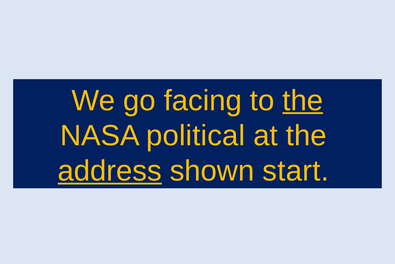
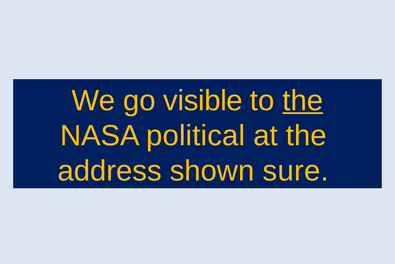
facing: facing -> visible (203, 100)
address underline: present -> none (110, 171)
start: start -> sure (296, 171)
